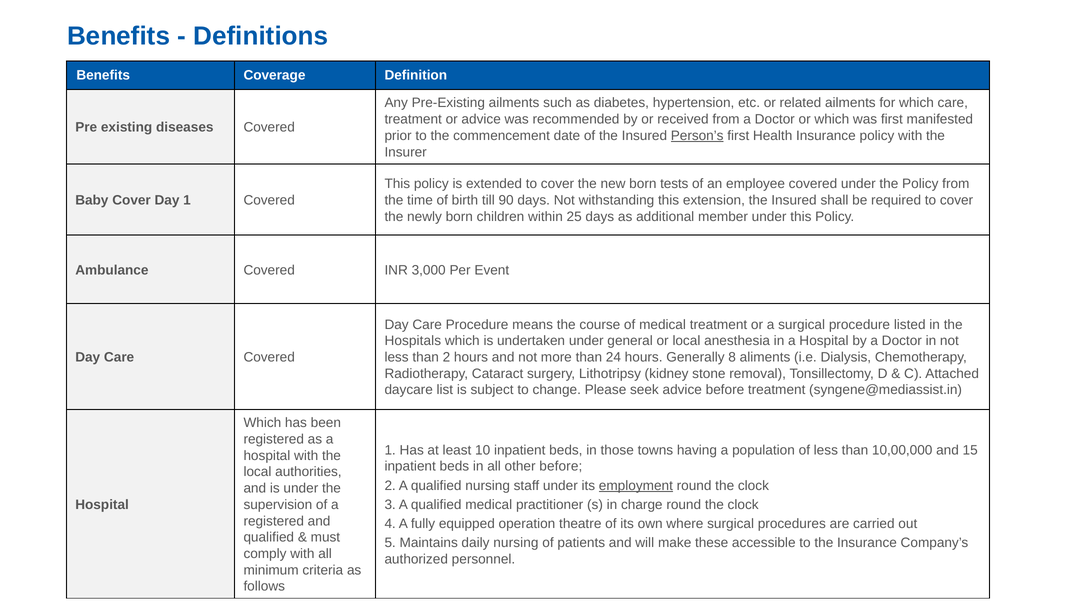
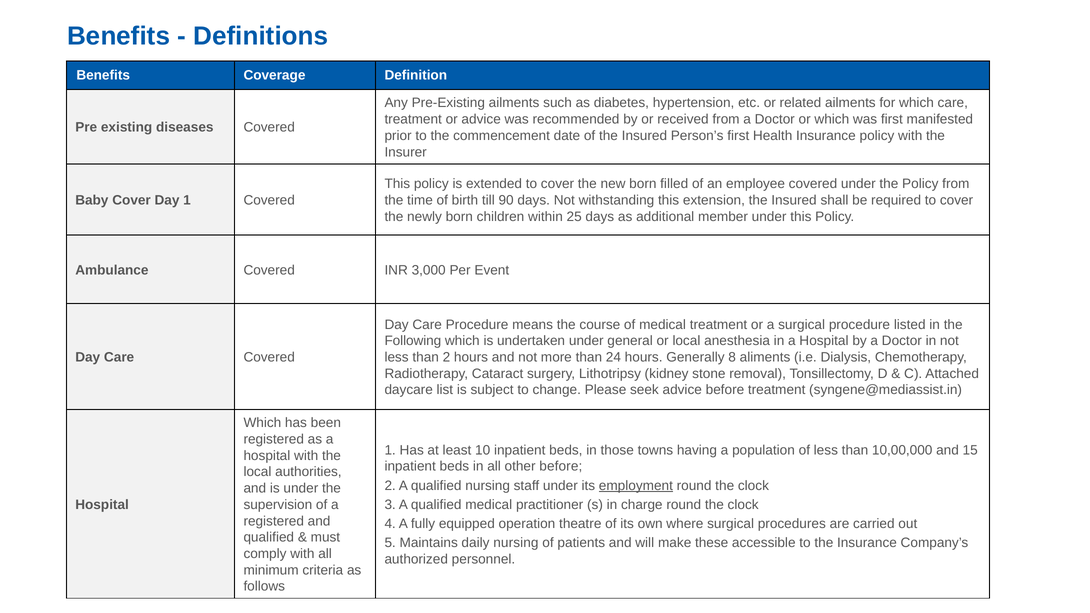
Person’s underline: present -> none (697, 136)
tests: tests -> filled (674, 184)
Hospitals: Hospitals -> Following (413, 341)
